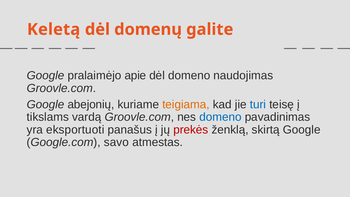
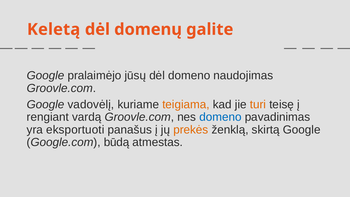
apie: apie -> jūsų (135, 76)
abejonių: abejonių -> vadovėlį (91, 104)
turi colour: blue -> orange (258, 104)
tikslams: tikslams -> rengiant (48, 117)
prekės colour: red -> orange (191, 130)
savo: savo -> būdą (117, 142)
